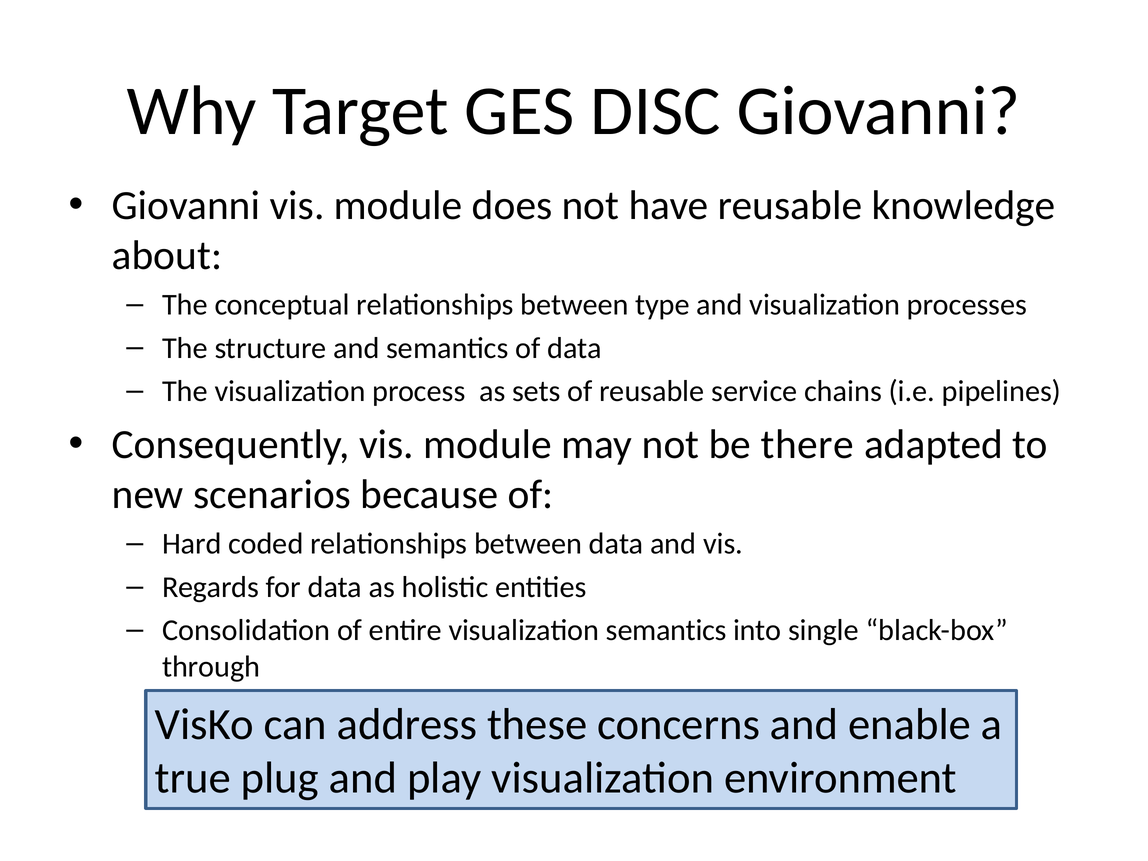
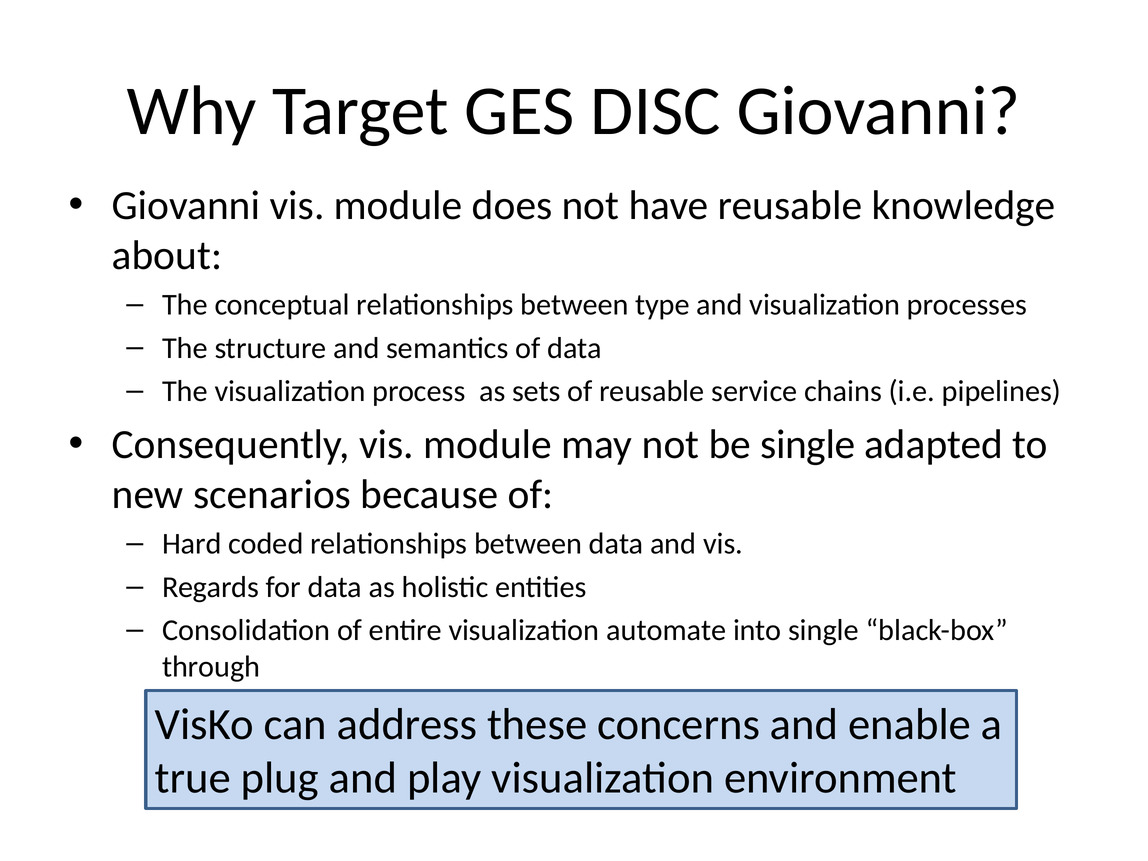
be there: there -> single (808, 445)
visualization semantics: semantics -> automate (666, 630)
